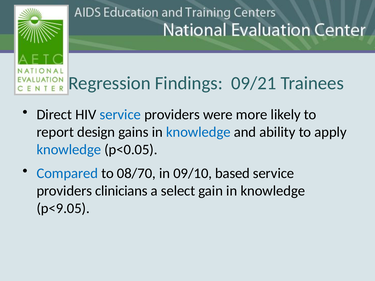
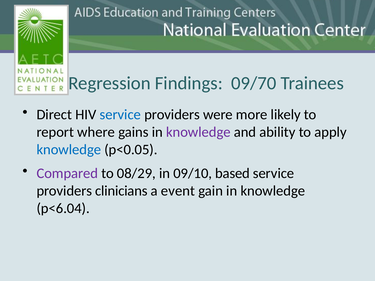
09/21: 09/21 -> 09/70 (254, 83)
design: design -> where (96, 132)
knowledge colour: blue -> purple (198, 132)
Compared colour: blue -> purple (67, 174)
08/70: 08/70 -> 08/29 (136, 174)
select: select -> event (178, 191)
p<9.05: p<9.05 -> p<6.04 (63, 209)
